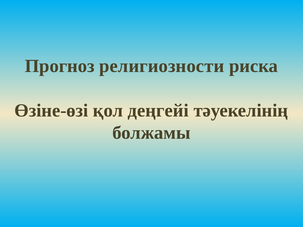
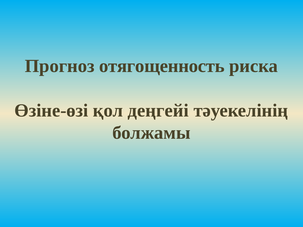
религиозности: религиозности -> отягощенность (162, 66)
